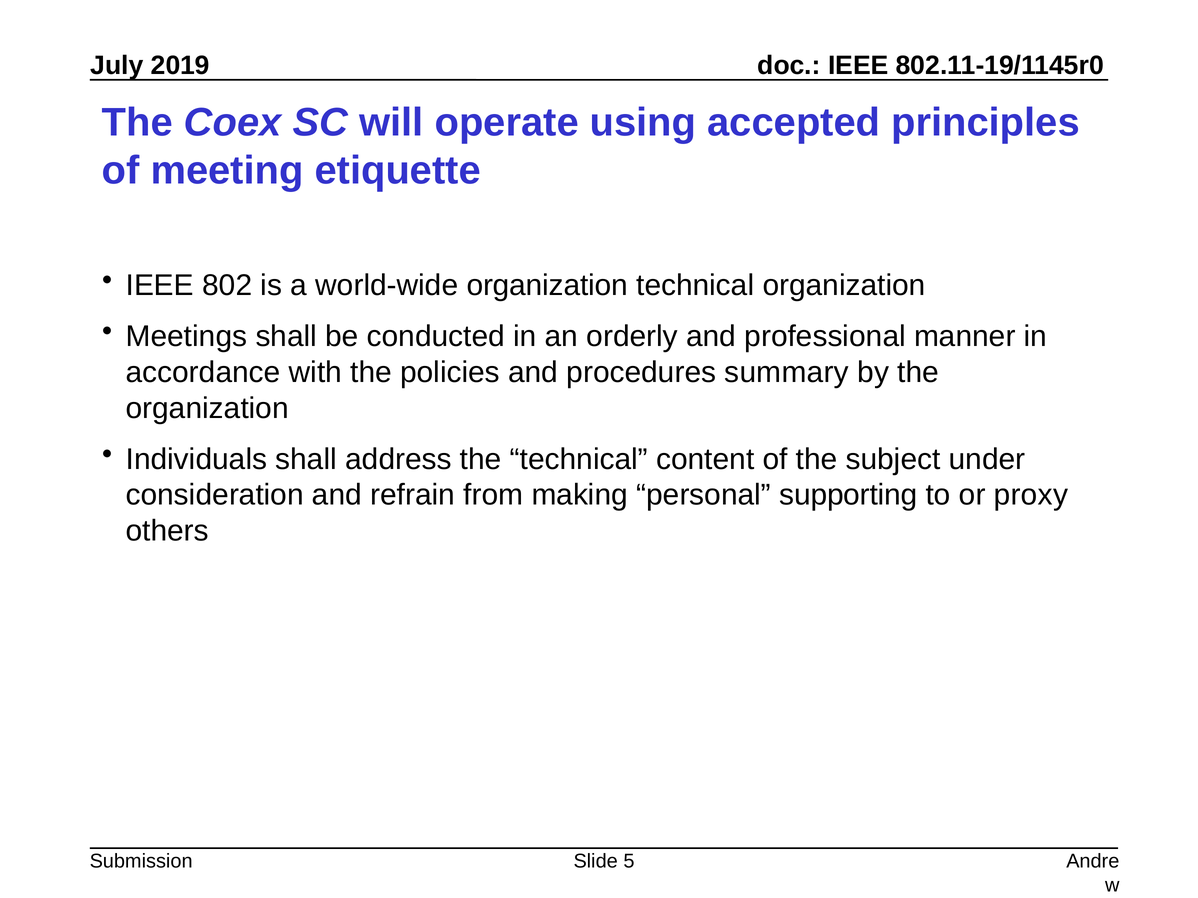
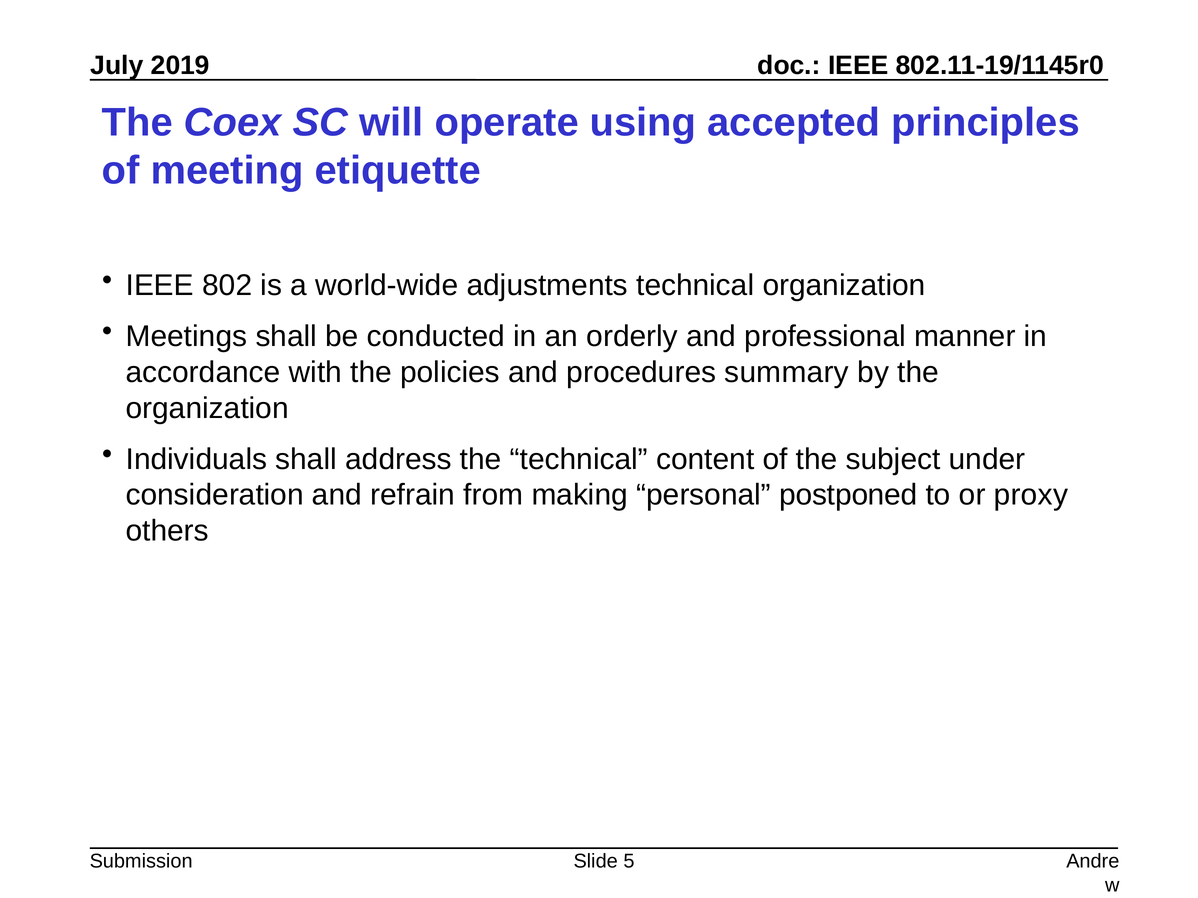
world-wide organization: organization -> adjustments (547, 286)
supporting: supporting -> postponed (848, 495)
